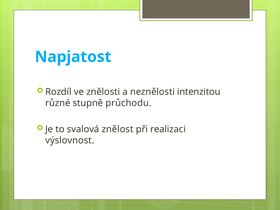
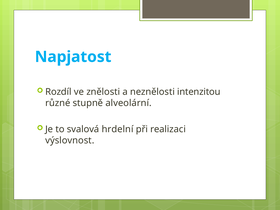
průchodu: průchodu -> alveolární (129, 103)
znělost: znělost -> hrdelní (118, 129)
